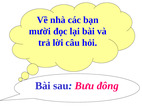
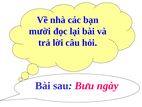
đông: đông -> ngày (108, 85)
